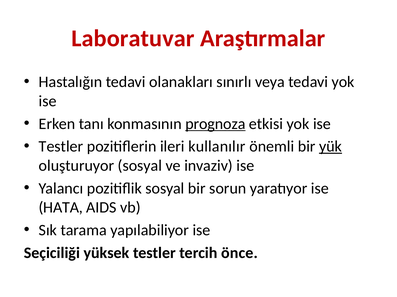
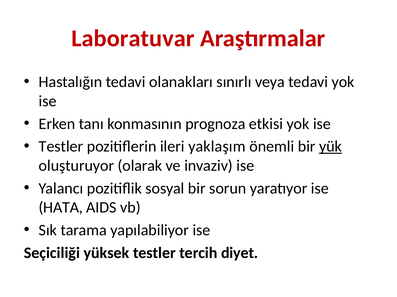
prognoza underline: present -> none (215, 124)
kullanılır: kullanılır -> yaklaşım (217, 147)
oluşturuyor sosyal: sosyal -> olarak (140, 166)
önce: önce -> diyet (240, 253)
